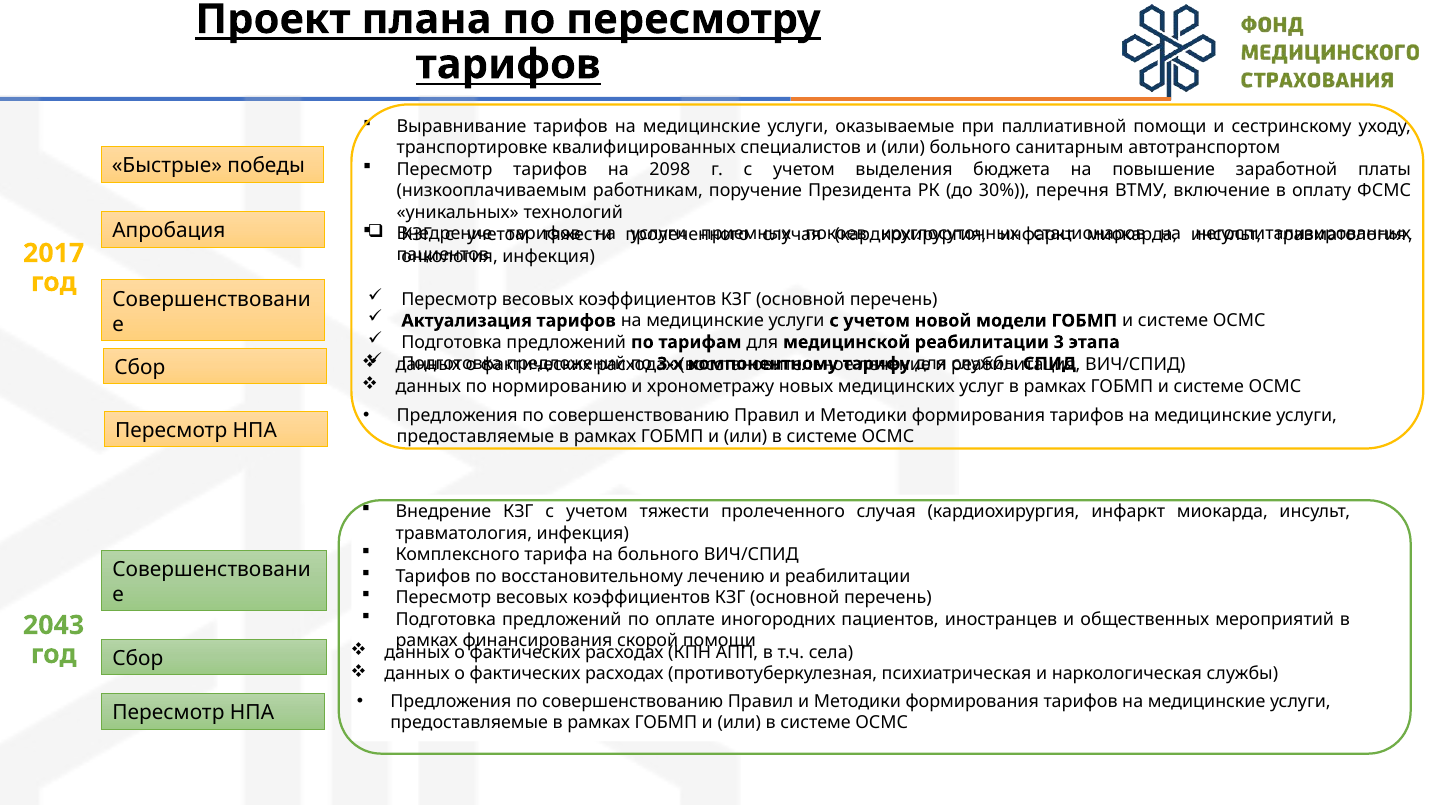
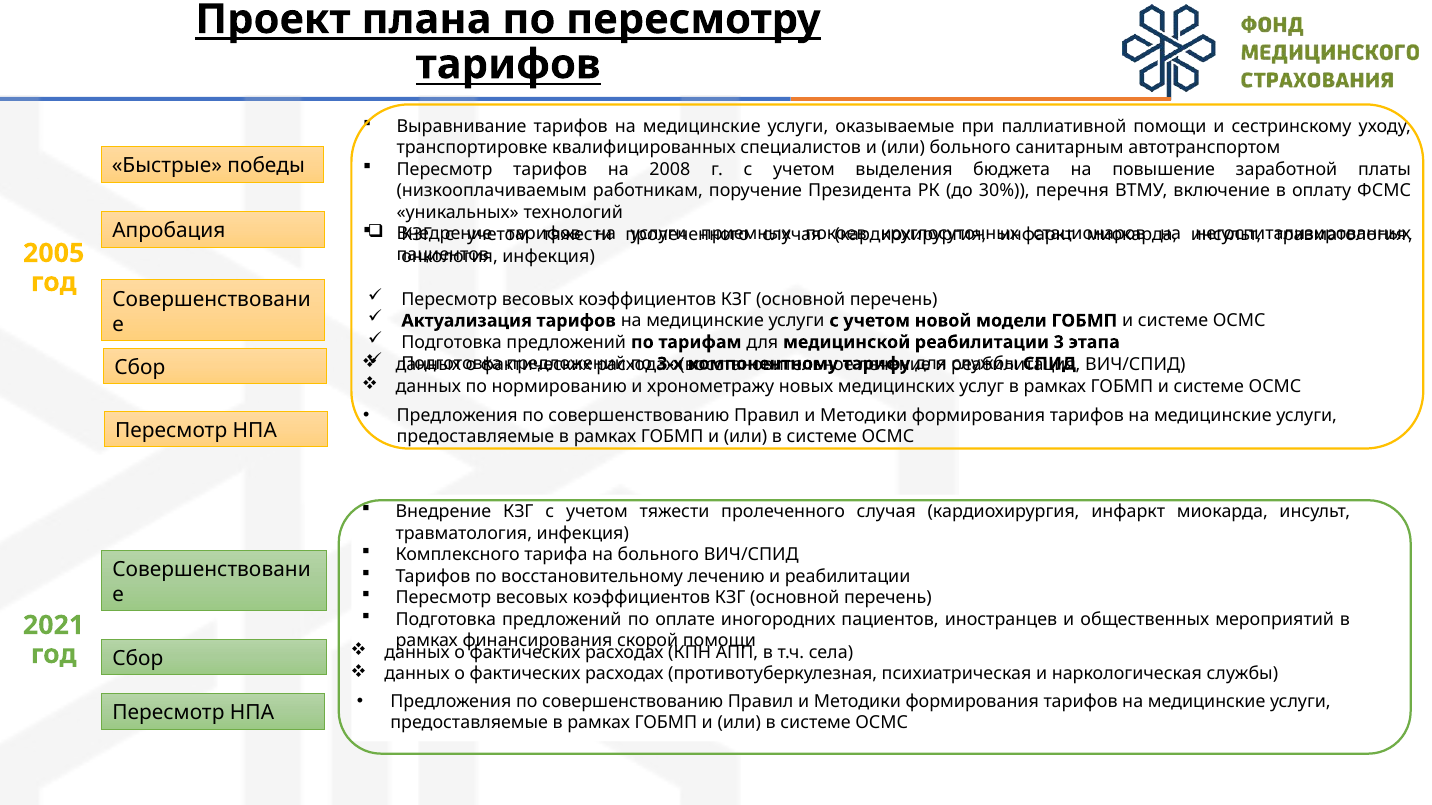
2098: 2098 -> 2008 (670, 169)
2017: 2017 -> 2005 (54, 253)
2043: 2043 -> 2021 (54, 626)
